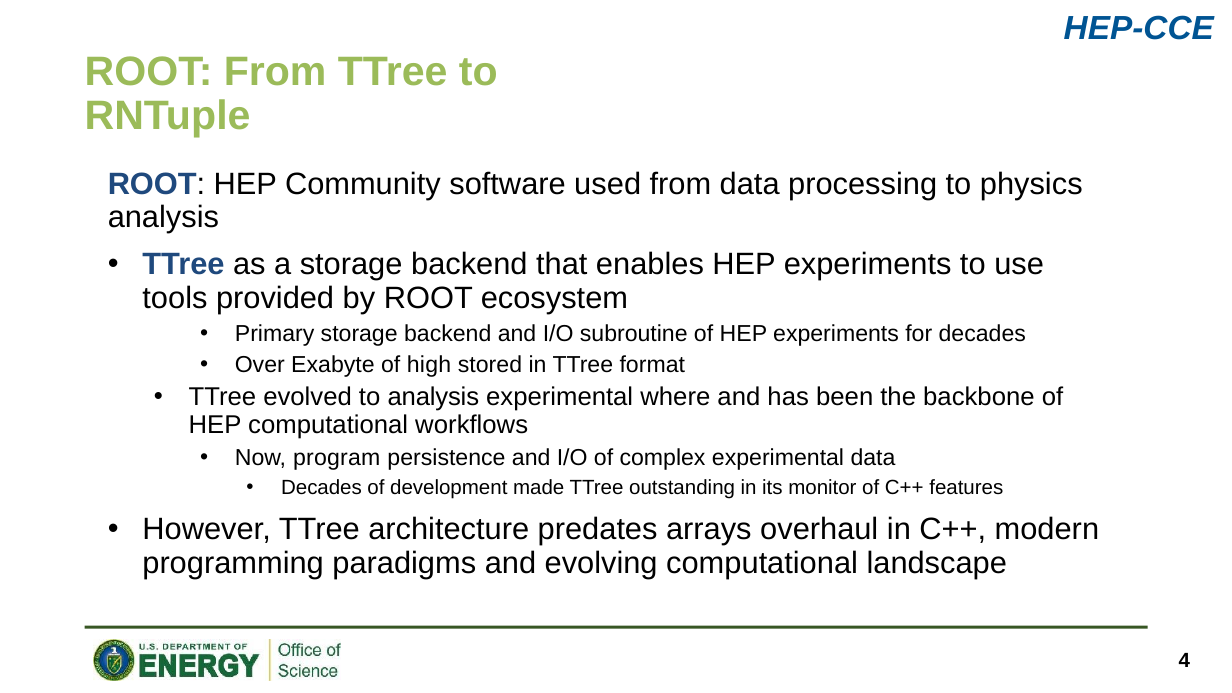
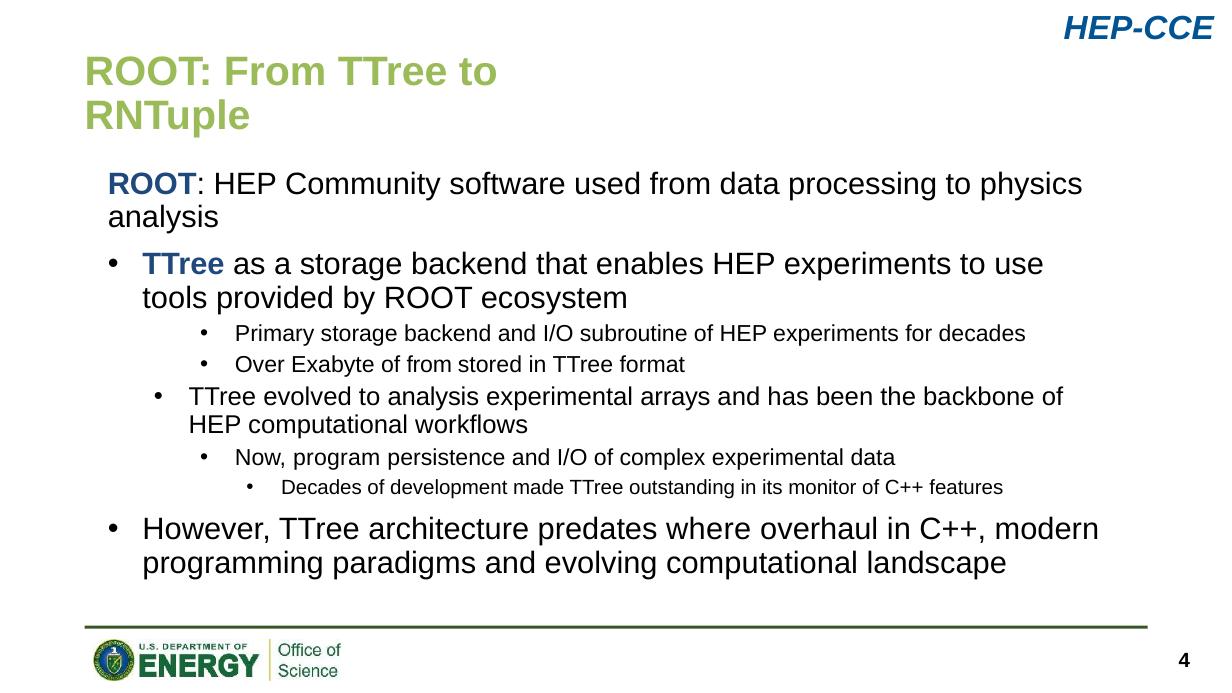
of high: high -> from (429, 365)
where: where -> arrays (675, 398)
arrays: arrays -> where (709, 530)
